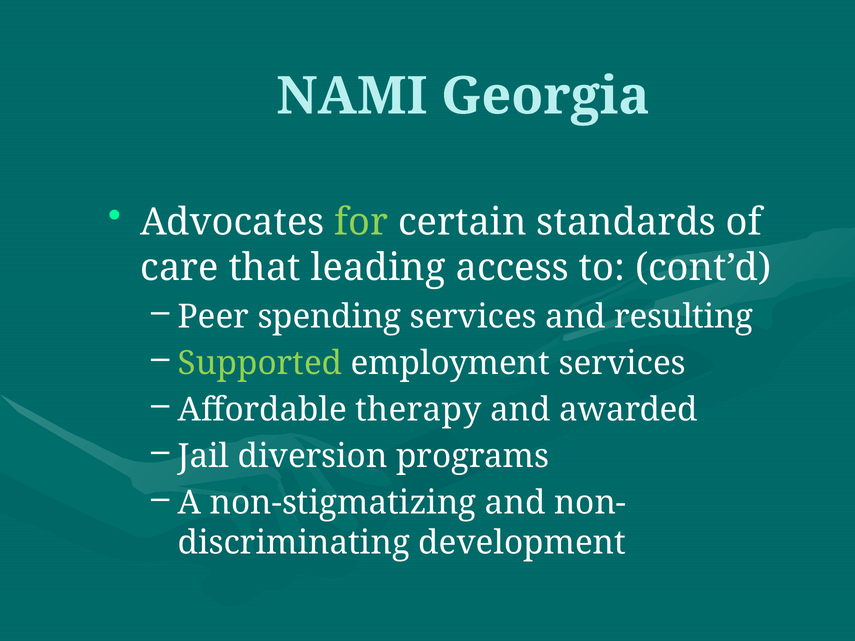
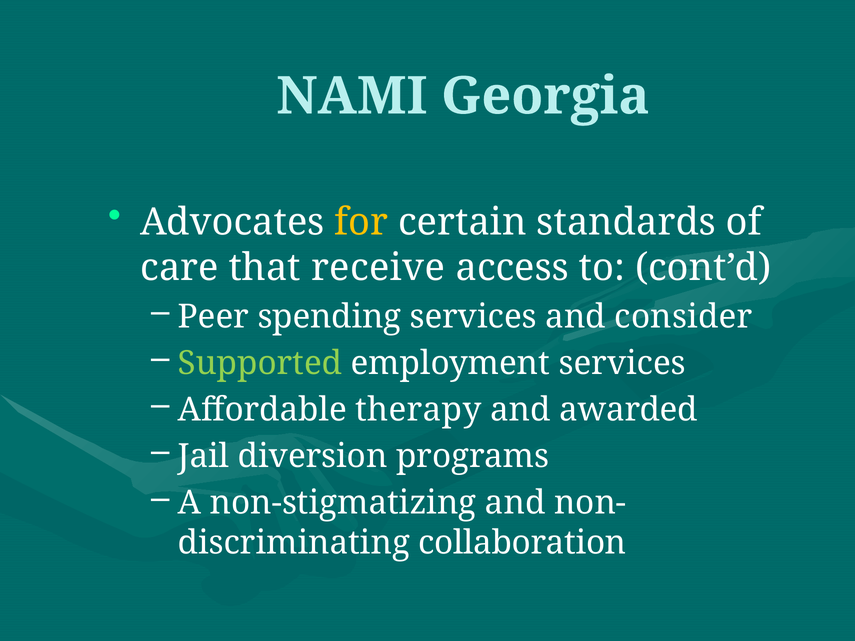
for colour: light green -> yellow (361, 222)
leading: leading -> receive (378, 268)
resulting: resulting -> consider (683, 317)
development: development -> collaboration (522, 543)
